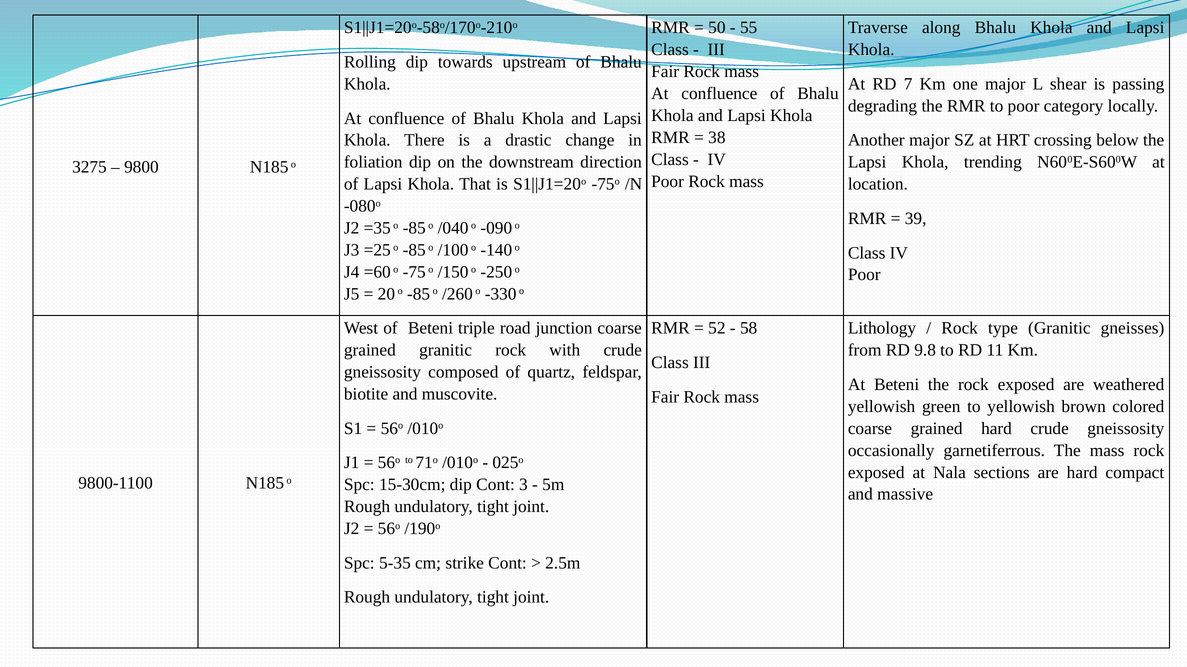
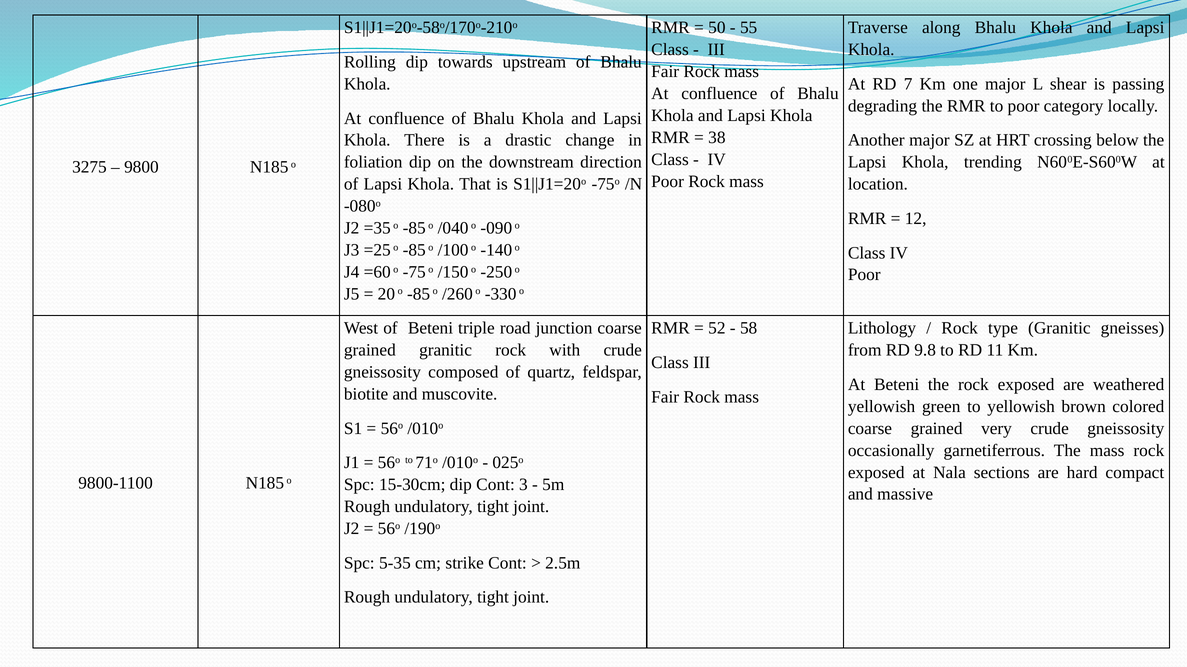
39: 39 -> 12 (916, 219)
grained hard: hard -> very (997, 429)
